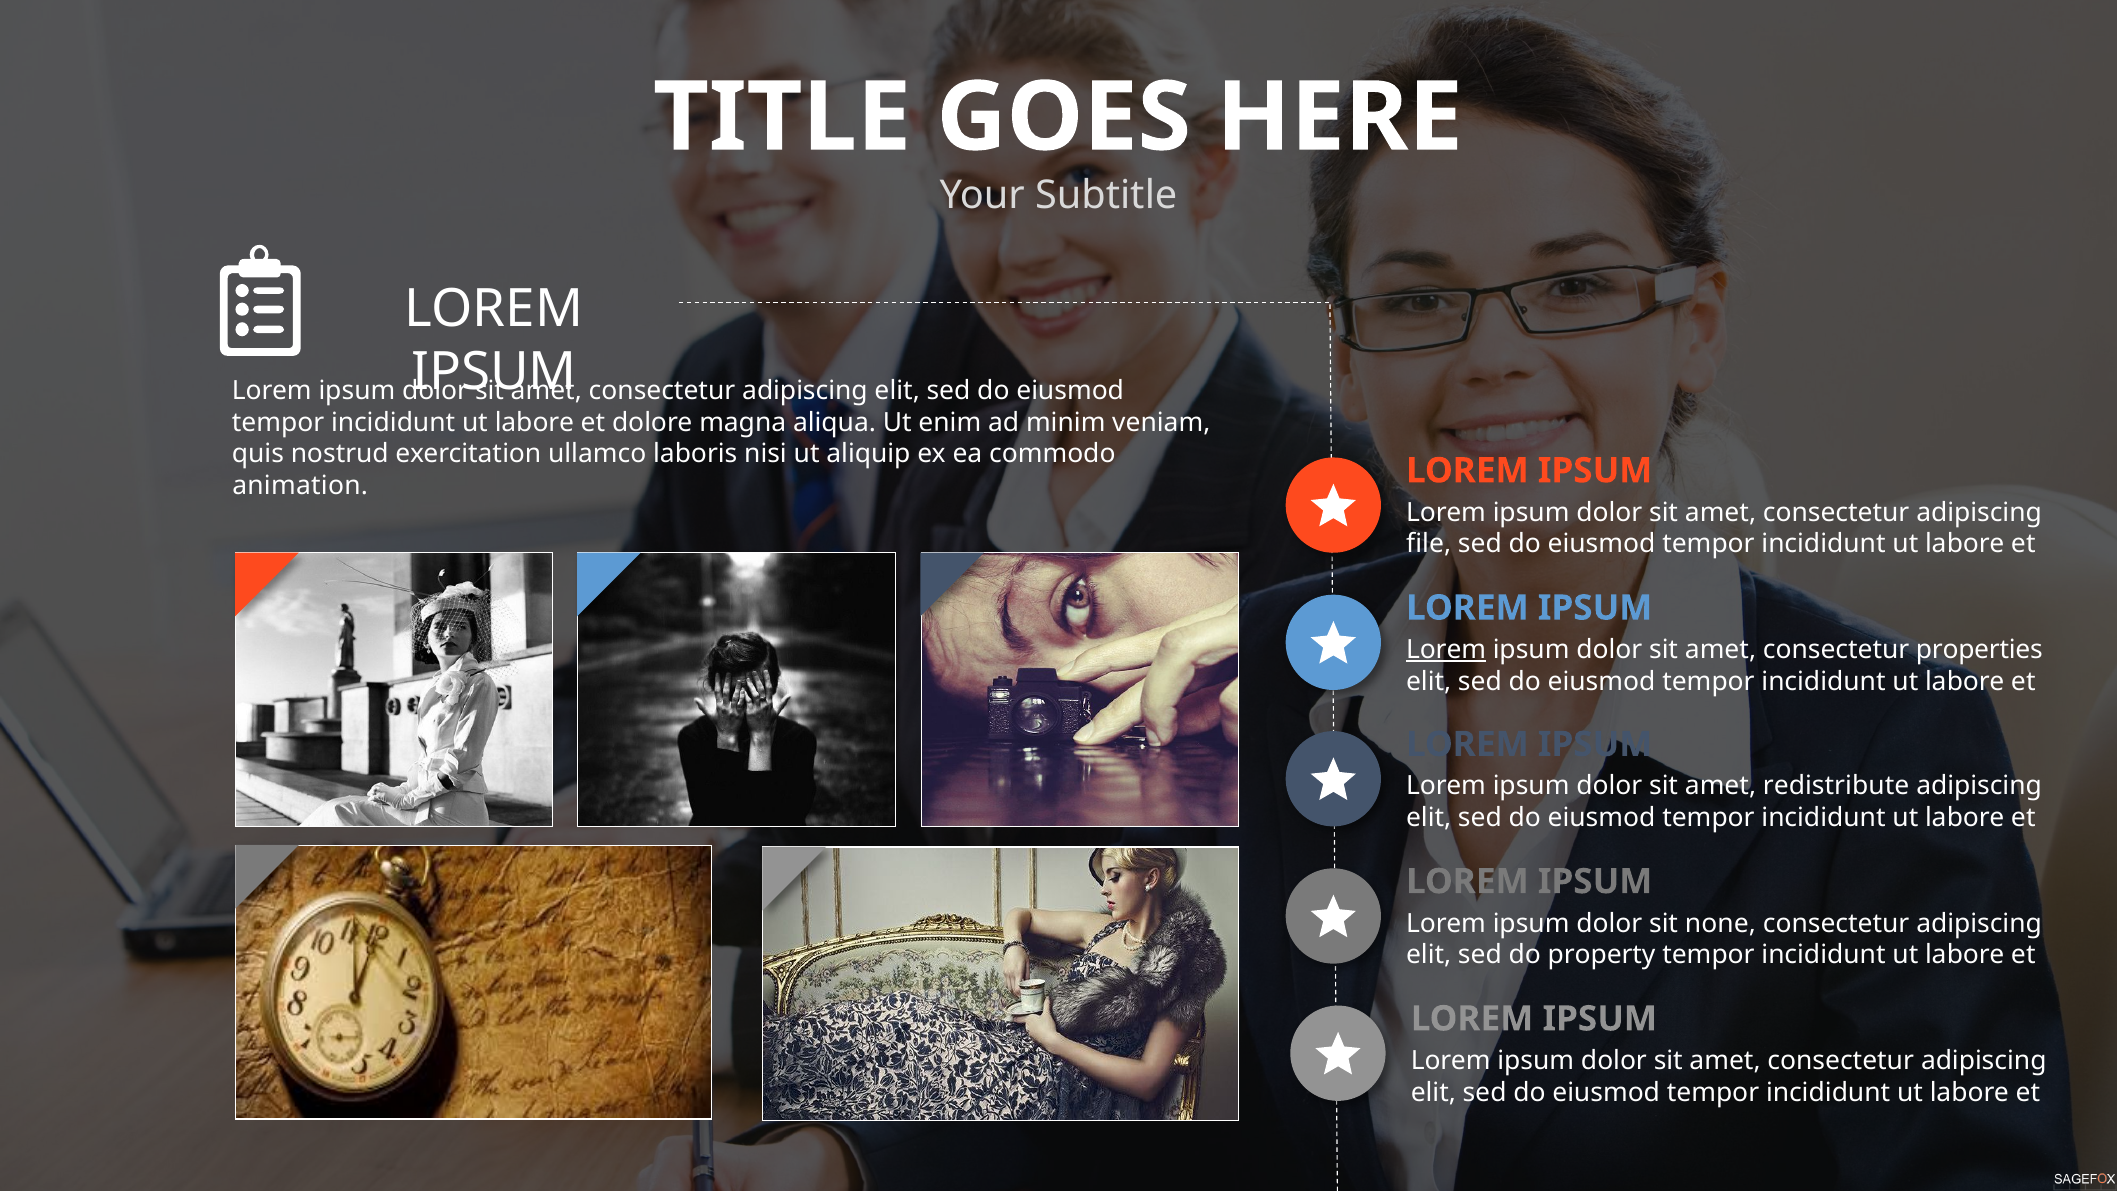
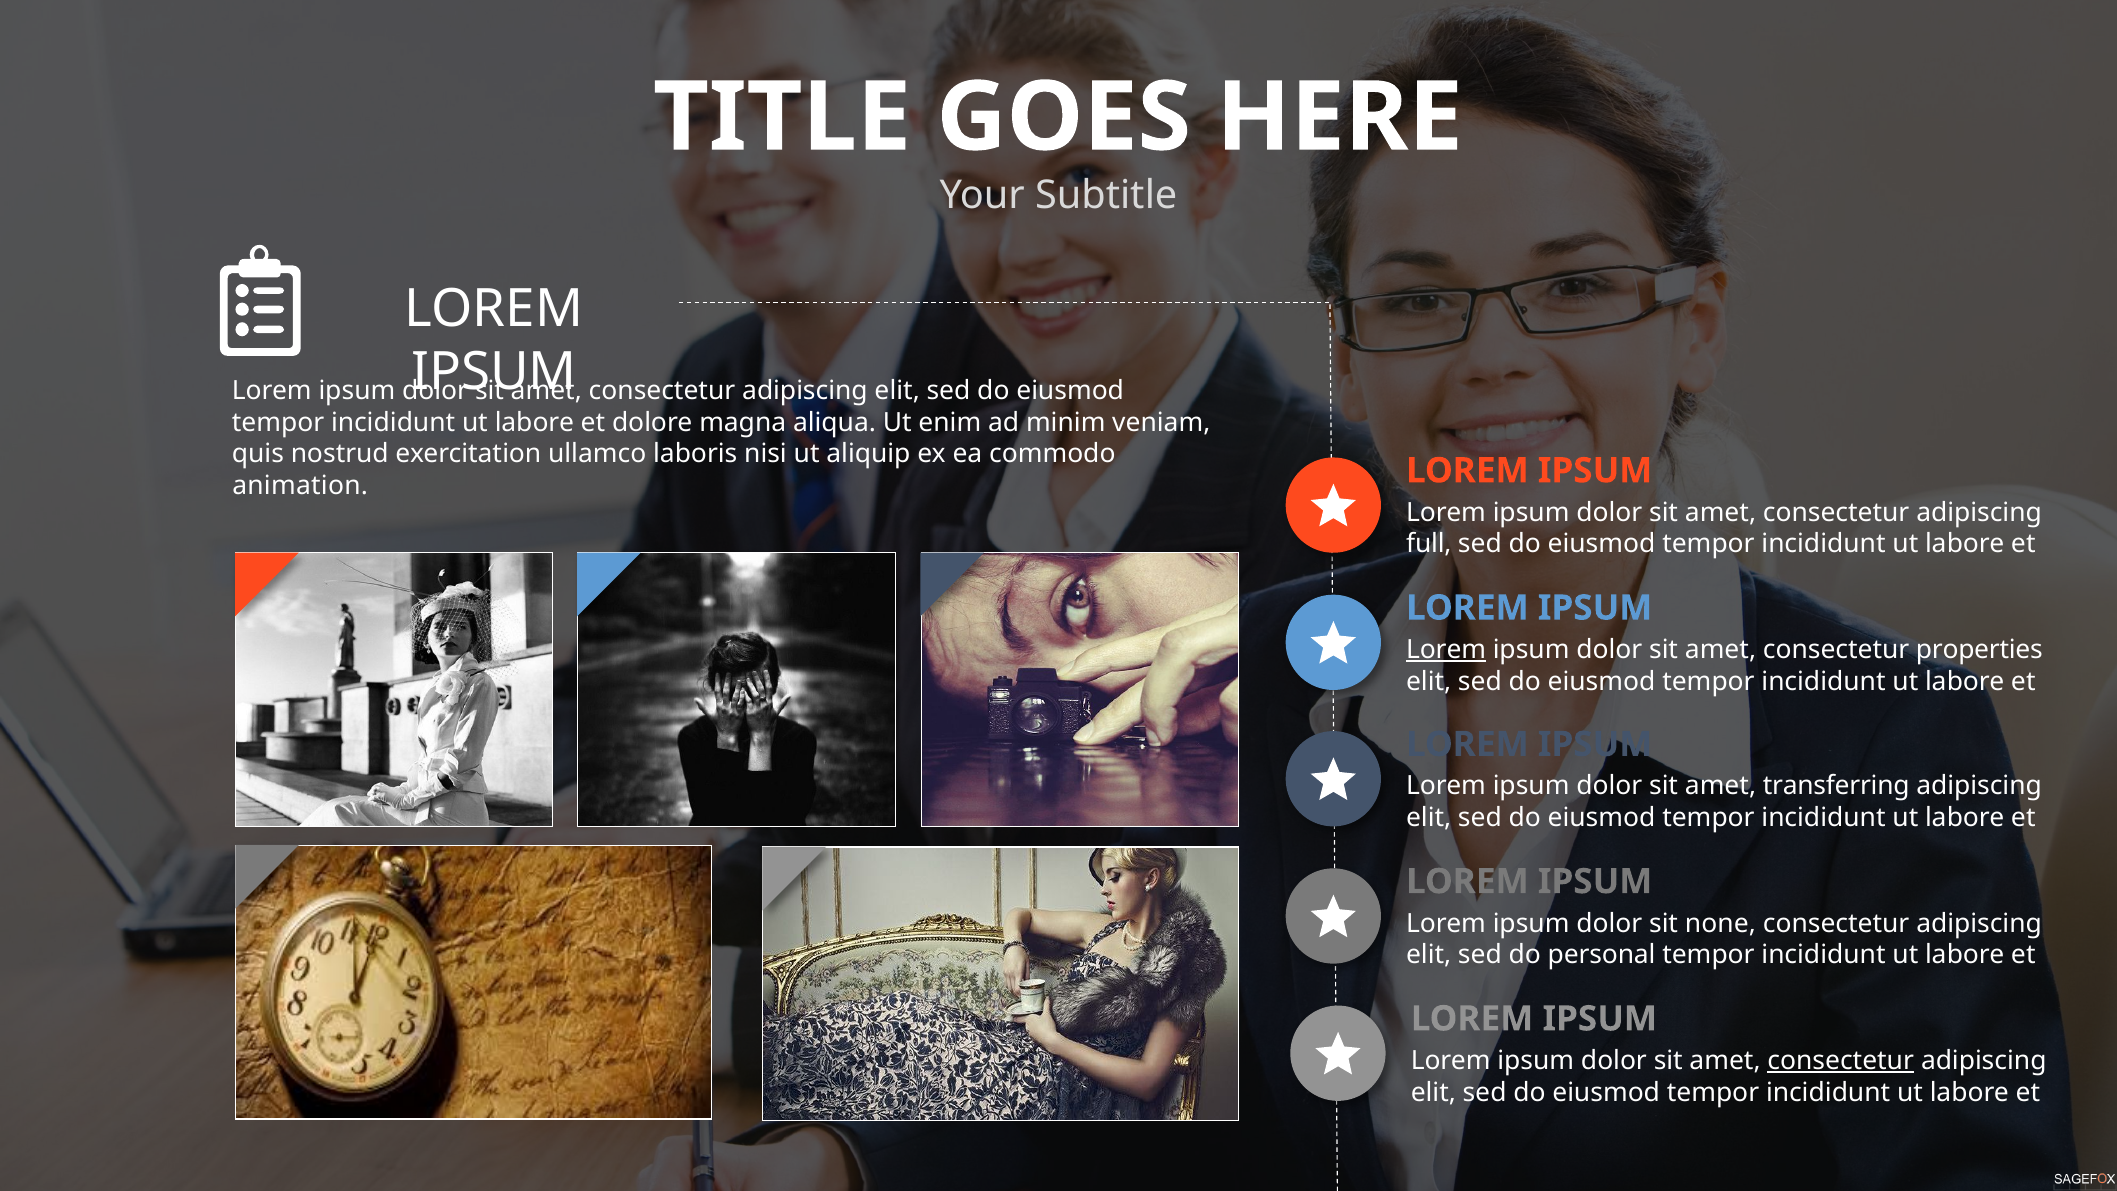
file: file -> full (1429, 544)
redistribute: redistribute -> transferring (1836, 786)
property: property -> personal (1602, 955)
consectetur underline: none -> present (1841, 1060)
